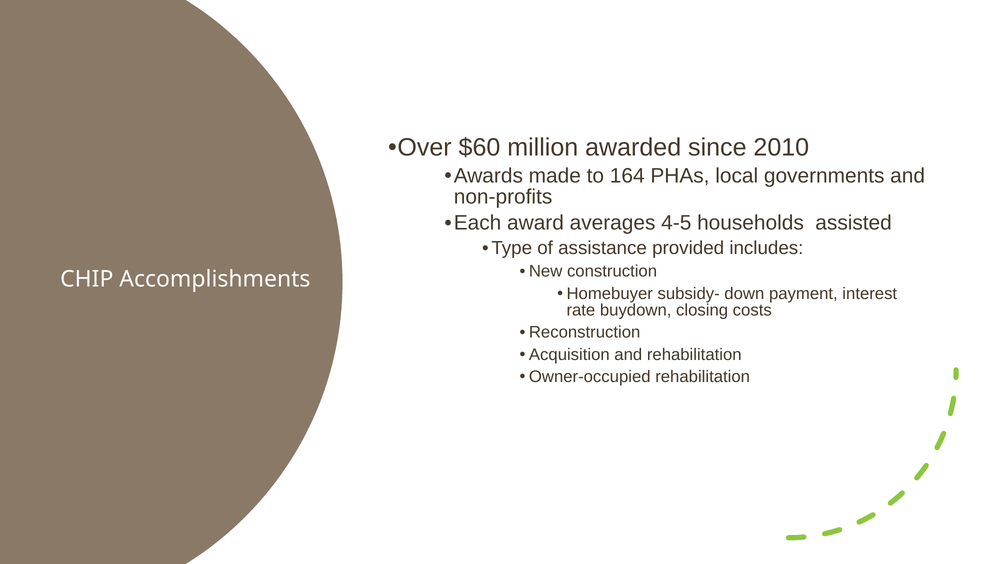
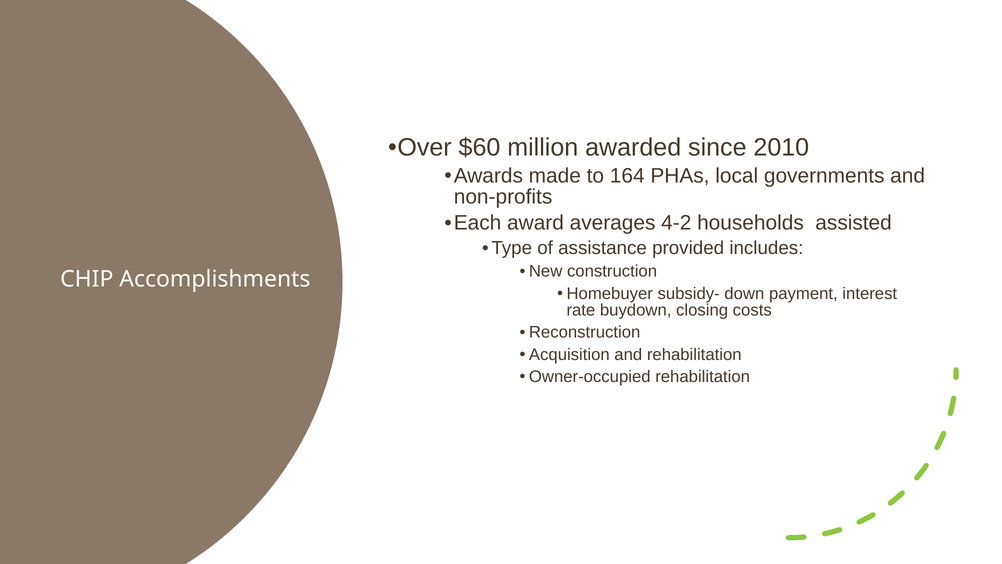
4-5: 4-5 -> 4-2 (676, 223)
